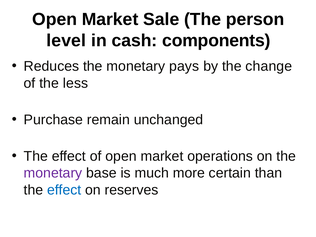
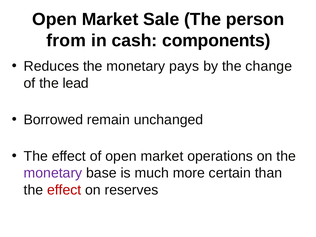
level: level -> from (66, 40)
less: less -> lead (76, 83)
Purchase: Purchase -> Borrowed (53, 120)
effect colour: blue -> red (64, 190)
